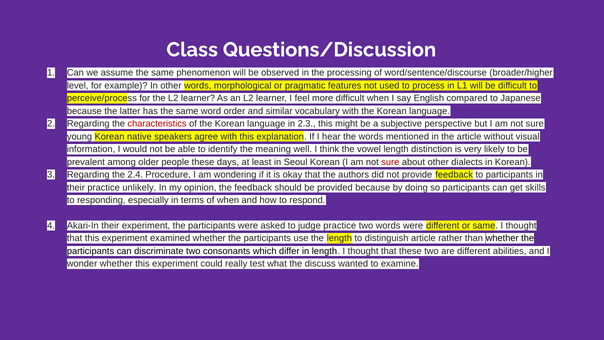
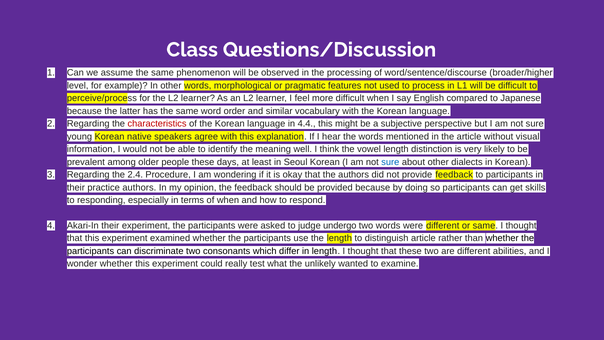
2.3: 2.3 -> 4.4 (307, 124)
sure colour: red -> blue (390, 162)
practice unlikely: unlikely -> authors (139, 187)
judge practice: practice -> undergo (340, 226)
discuss: discuss -> unlikely (320, 264)
